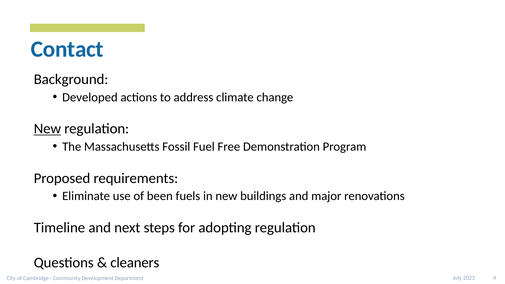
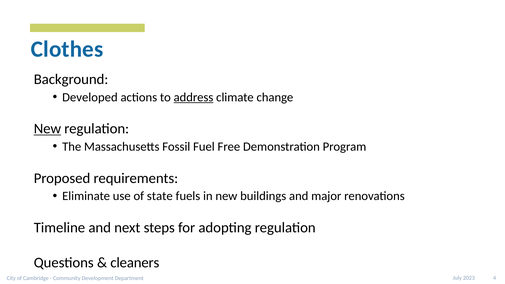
Contact: Contact -> Clothes (67, 49)
address underline: none -> present (193, 97)
been: been -> state (160, 196)
